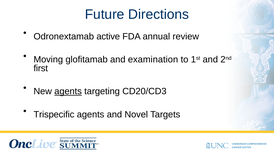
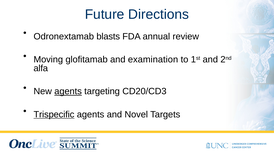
active: active -> blasts (108, 36)
first: first -> alfa (41, 68)
Trispecific underline: none -> present (54, 115)
